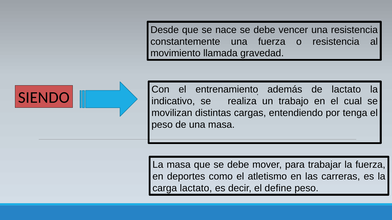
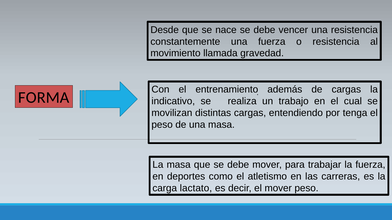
de lactato: lactato -> cargas (346, 90)
SIENDO: SIENDO -> FORMA (44, 98)
el define: define -> mover (278, 189)
